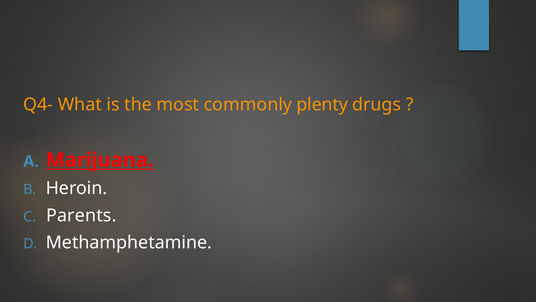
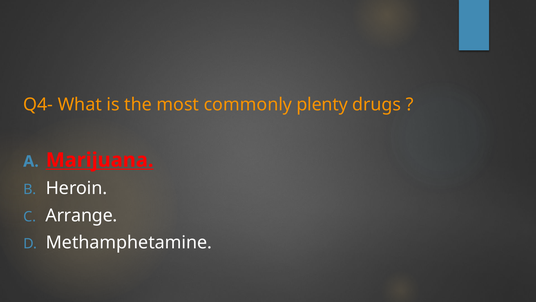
Parents: Parents -> Arrange (81, 215)
